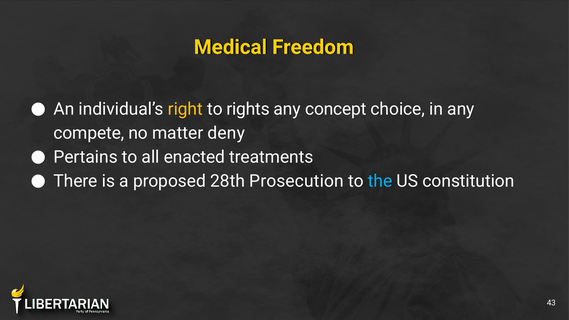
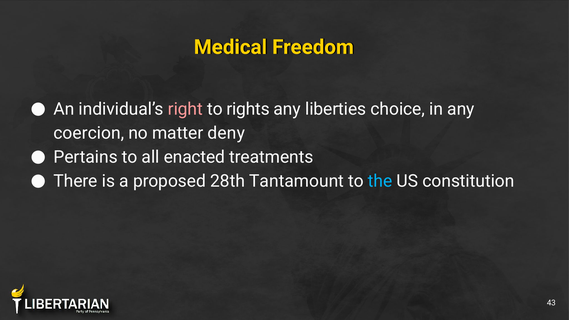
right colour: yellow -> pink (185, 109)
concept: concept -> liberties (336, 109)
compete: compete -> coercion (89, 133)
Prosecution: Prosecution -> Tantamount (297, 181)
